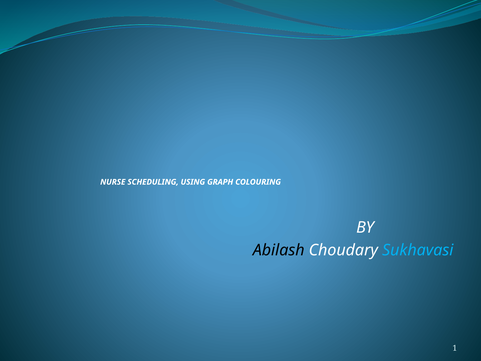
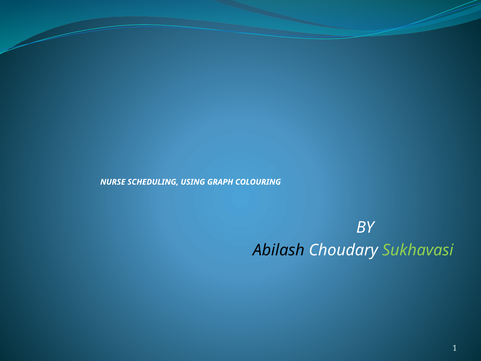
Sukhavasi colour: light blue -> light green (418, 250)
